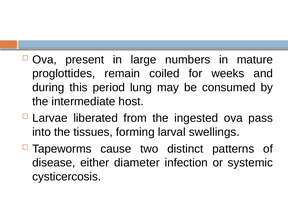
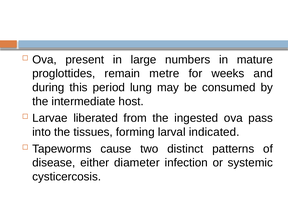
coiled: coiled -> metre (164, 74)
swellings: swellings -> indicated (214, 132)
